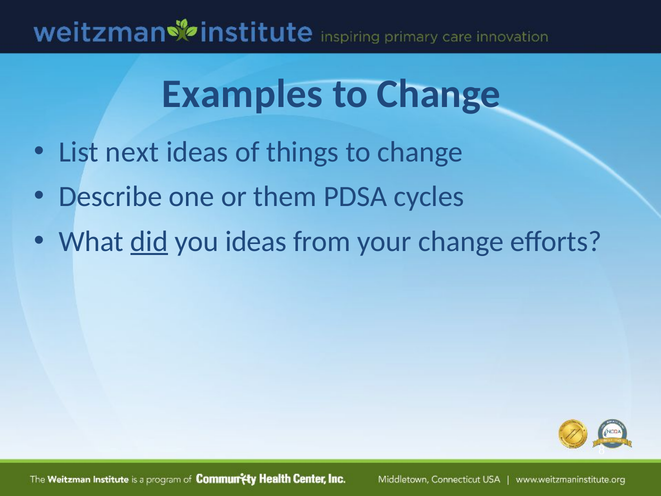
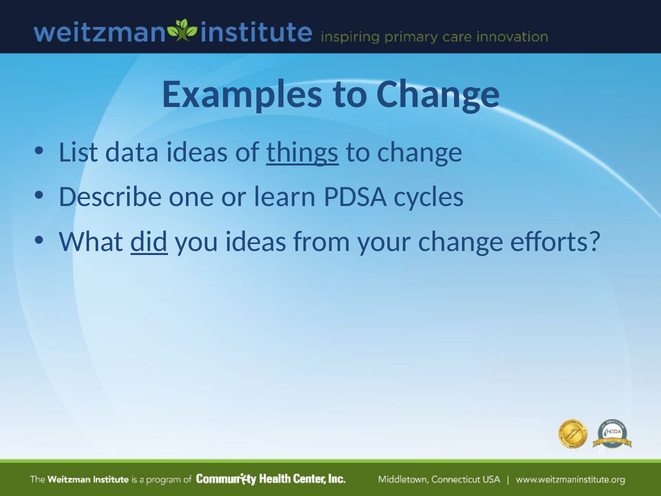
next: next -> data (132, 152)
things underline: none -> present (303, 152)
them: them -> learn (285, 197)
